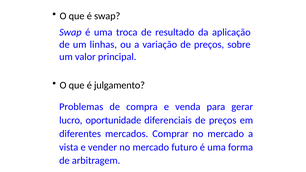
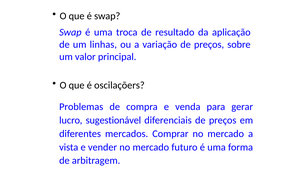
julgamento: julgamento -> oscilaçõers (119, 85)
oportunidade: oportunidade -> sugestionável (113, 120)
